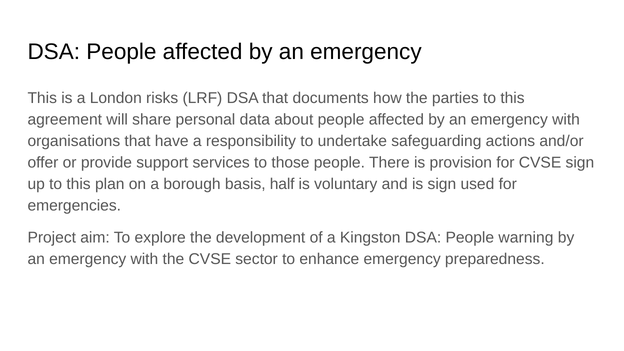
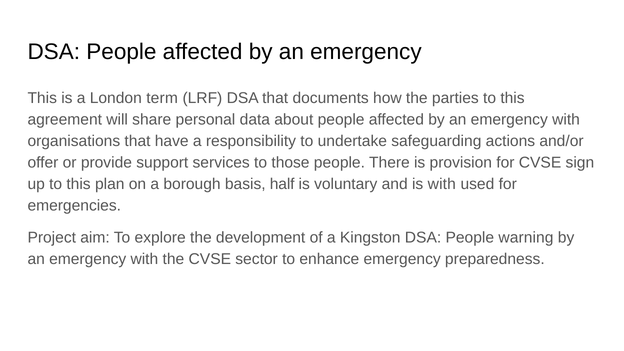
risks: risks -> term (162, 98)
is sign: sign -> with (442, 184)
